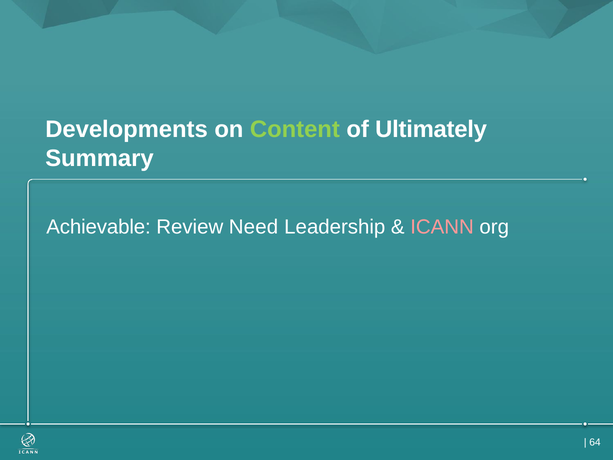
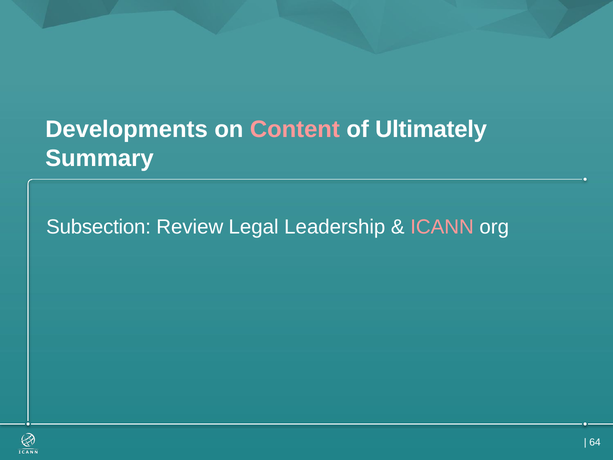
Content colour: light green -> pink (295, 130)
Achievable: Achievable -> Subsection (99, 227)
Need: Need -> Legal (254, 227)
